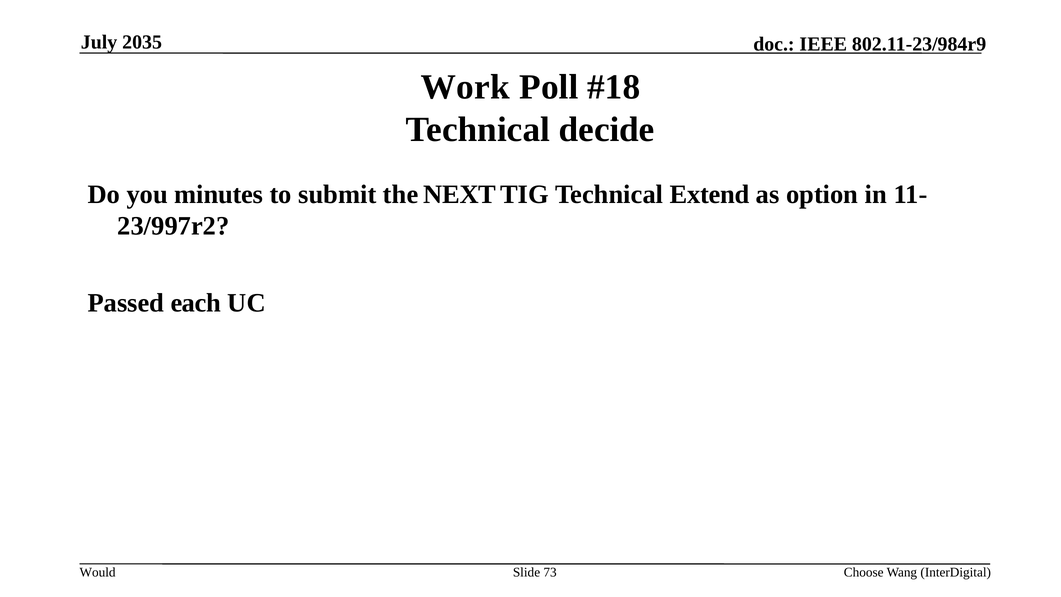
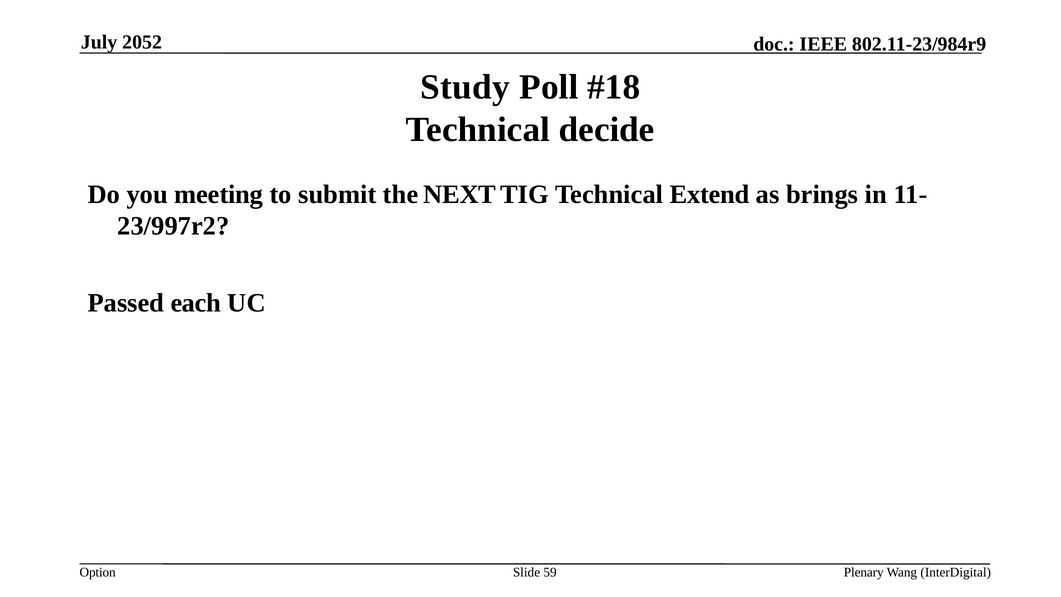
2035: 2035 -> 2052 (142, 42)
Work: Work -> Study (465, 87)
minutes: minutes -> meeting (219, 194)
option: option -> brings (822, 194)
Would: Would -> Option (98, 572)
73: 73 -> 59 (550, 572)
Choose: Choose -> Plenary (864, 572)
